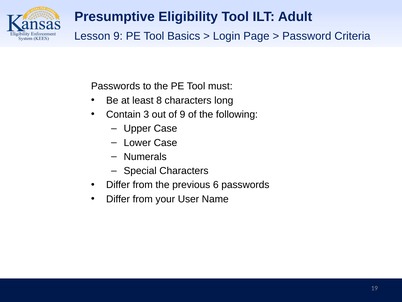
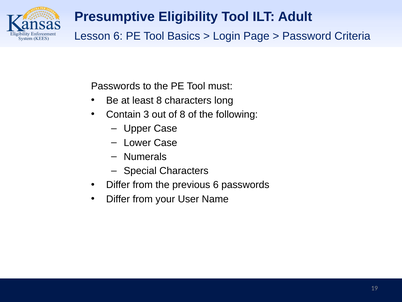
Lesson 9: 9 -> 6 (118, 36)
of 9: 9 -> 8 (183, 114)
